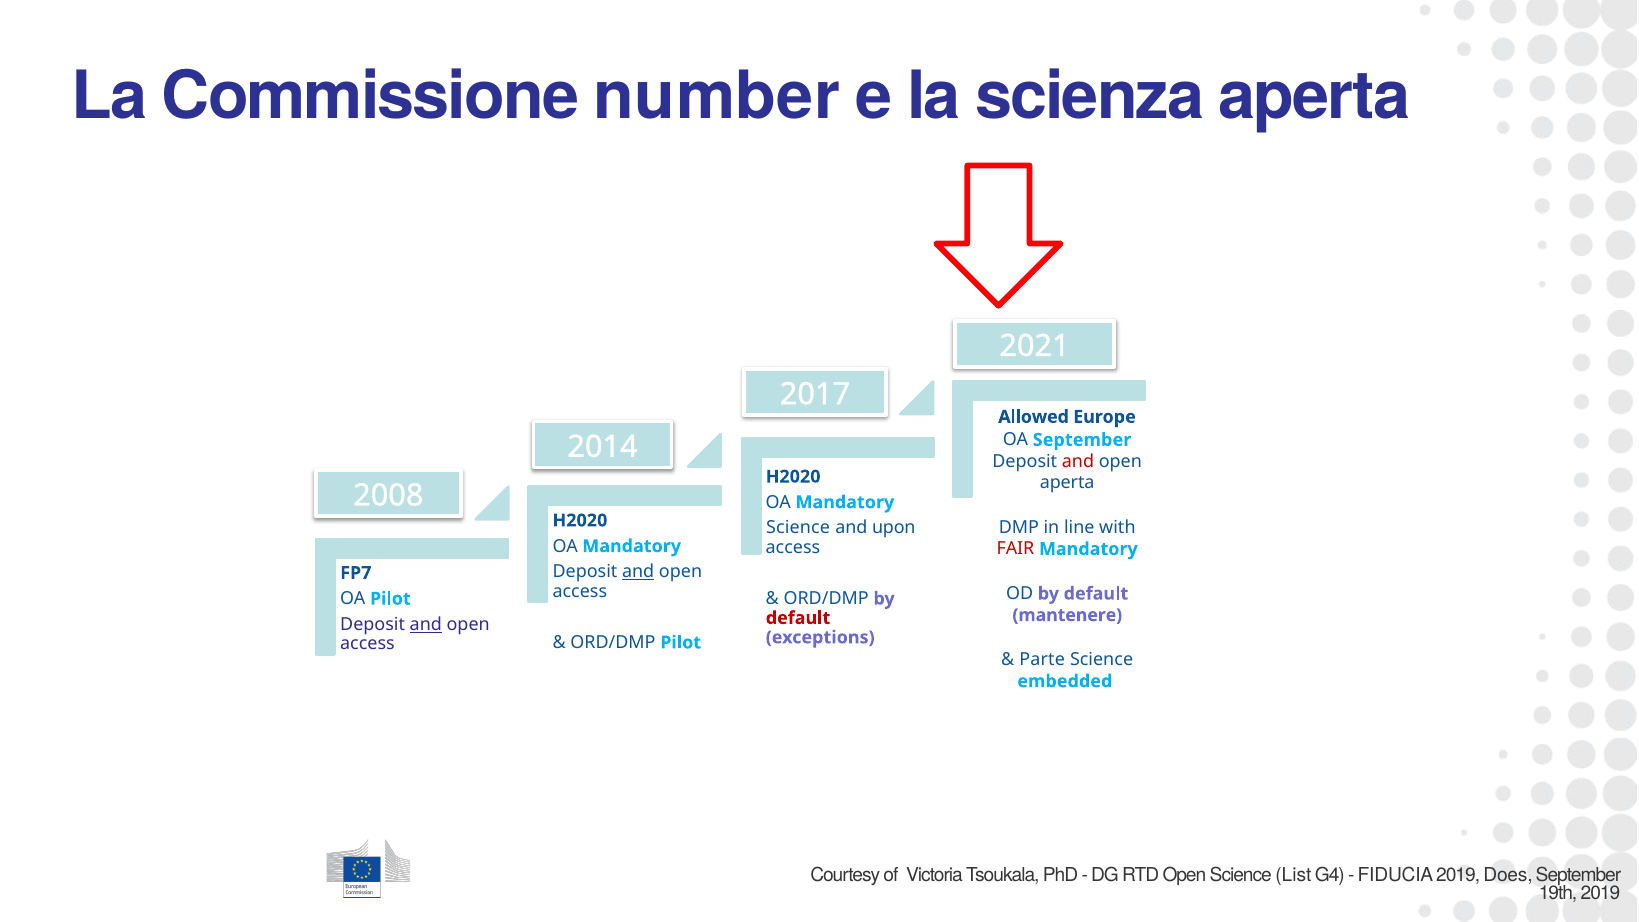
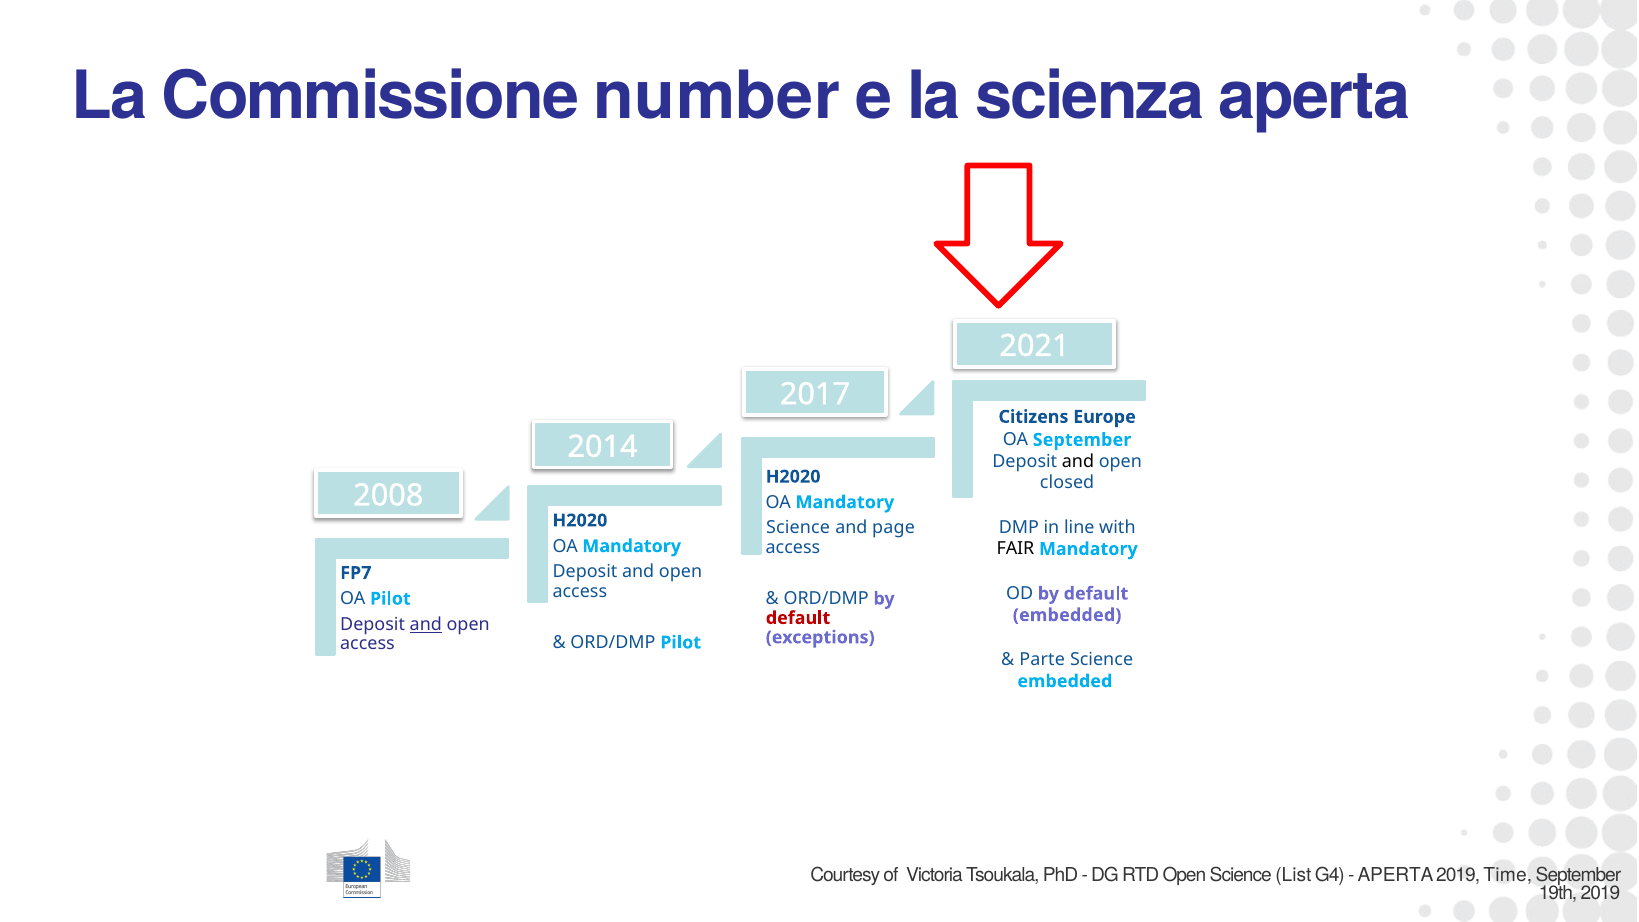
Allowed: Allowed -> Citizens (1033, 417)
and colour: red -> black (1078, 461)
aperta: aperta -> closed (1067, 483)
upon: upon -> page (894, 528)
FAIR colour: red -> black (1015, 549)
and underline: present -> none (638, 572)
mantenere: mantenere -> embedded (1067, 615)
FIDUCIA: FIDUCIA -> APERTA (1395, 875)
Does: Does -> Time (1508, 875)
